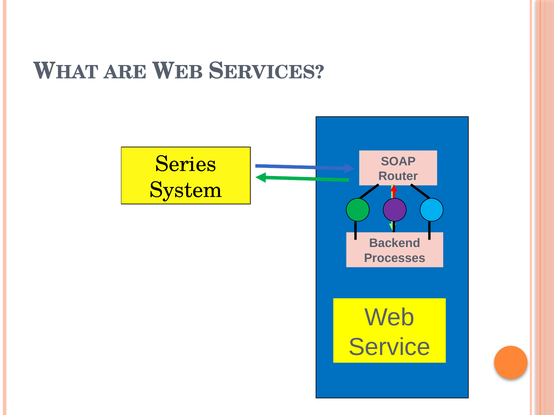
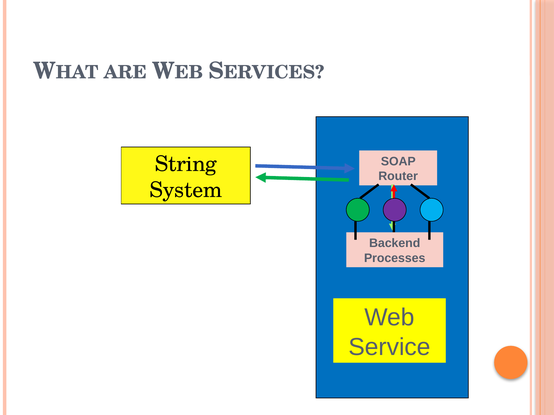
Series: Series -> String (186, 164)
